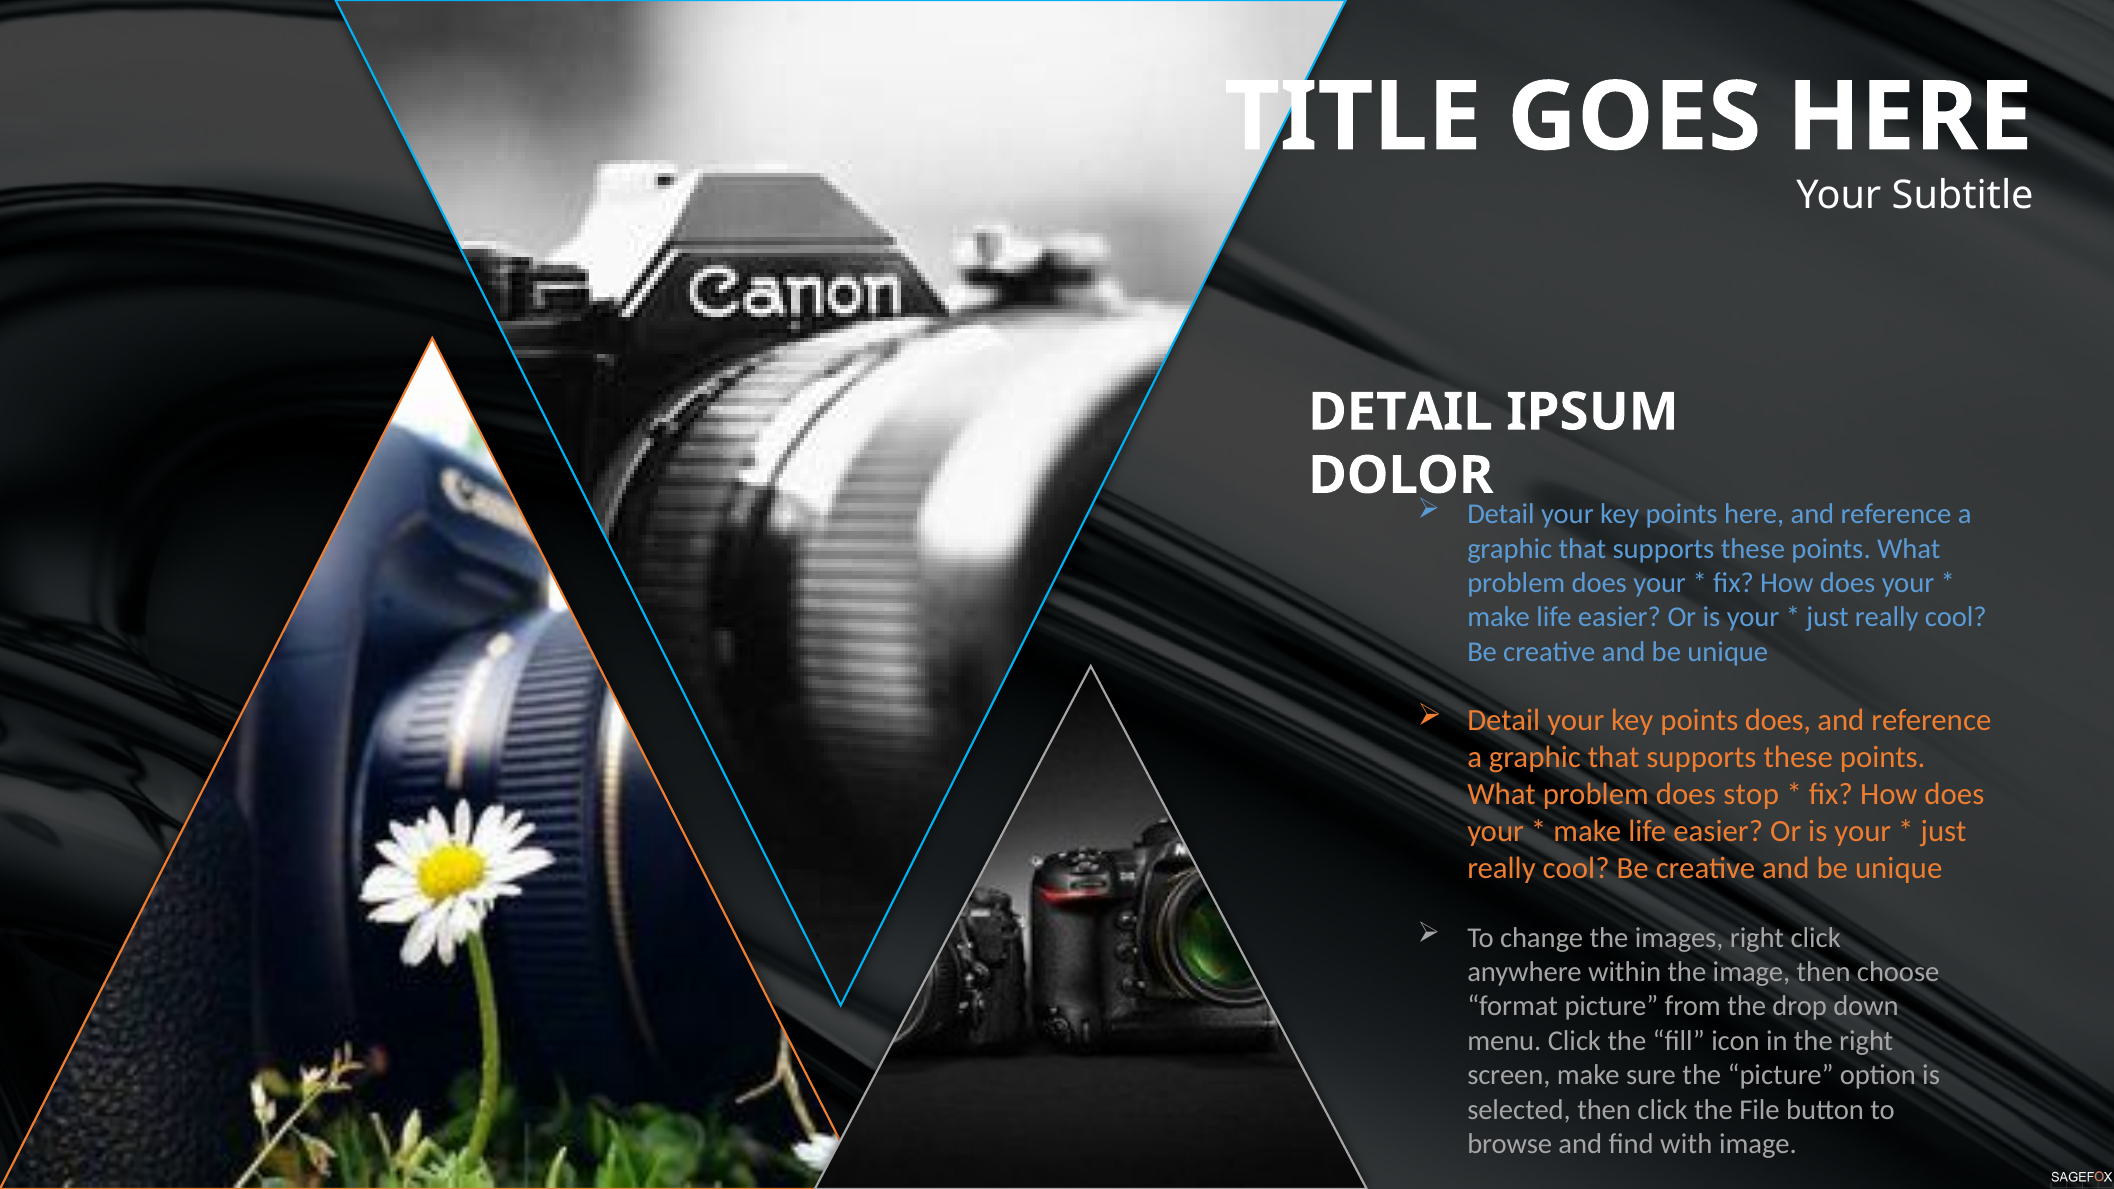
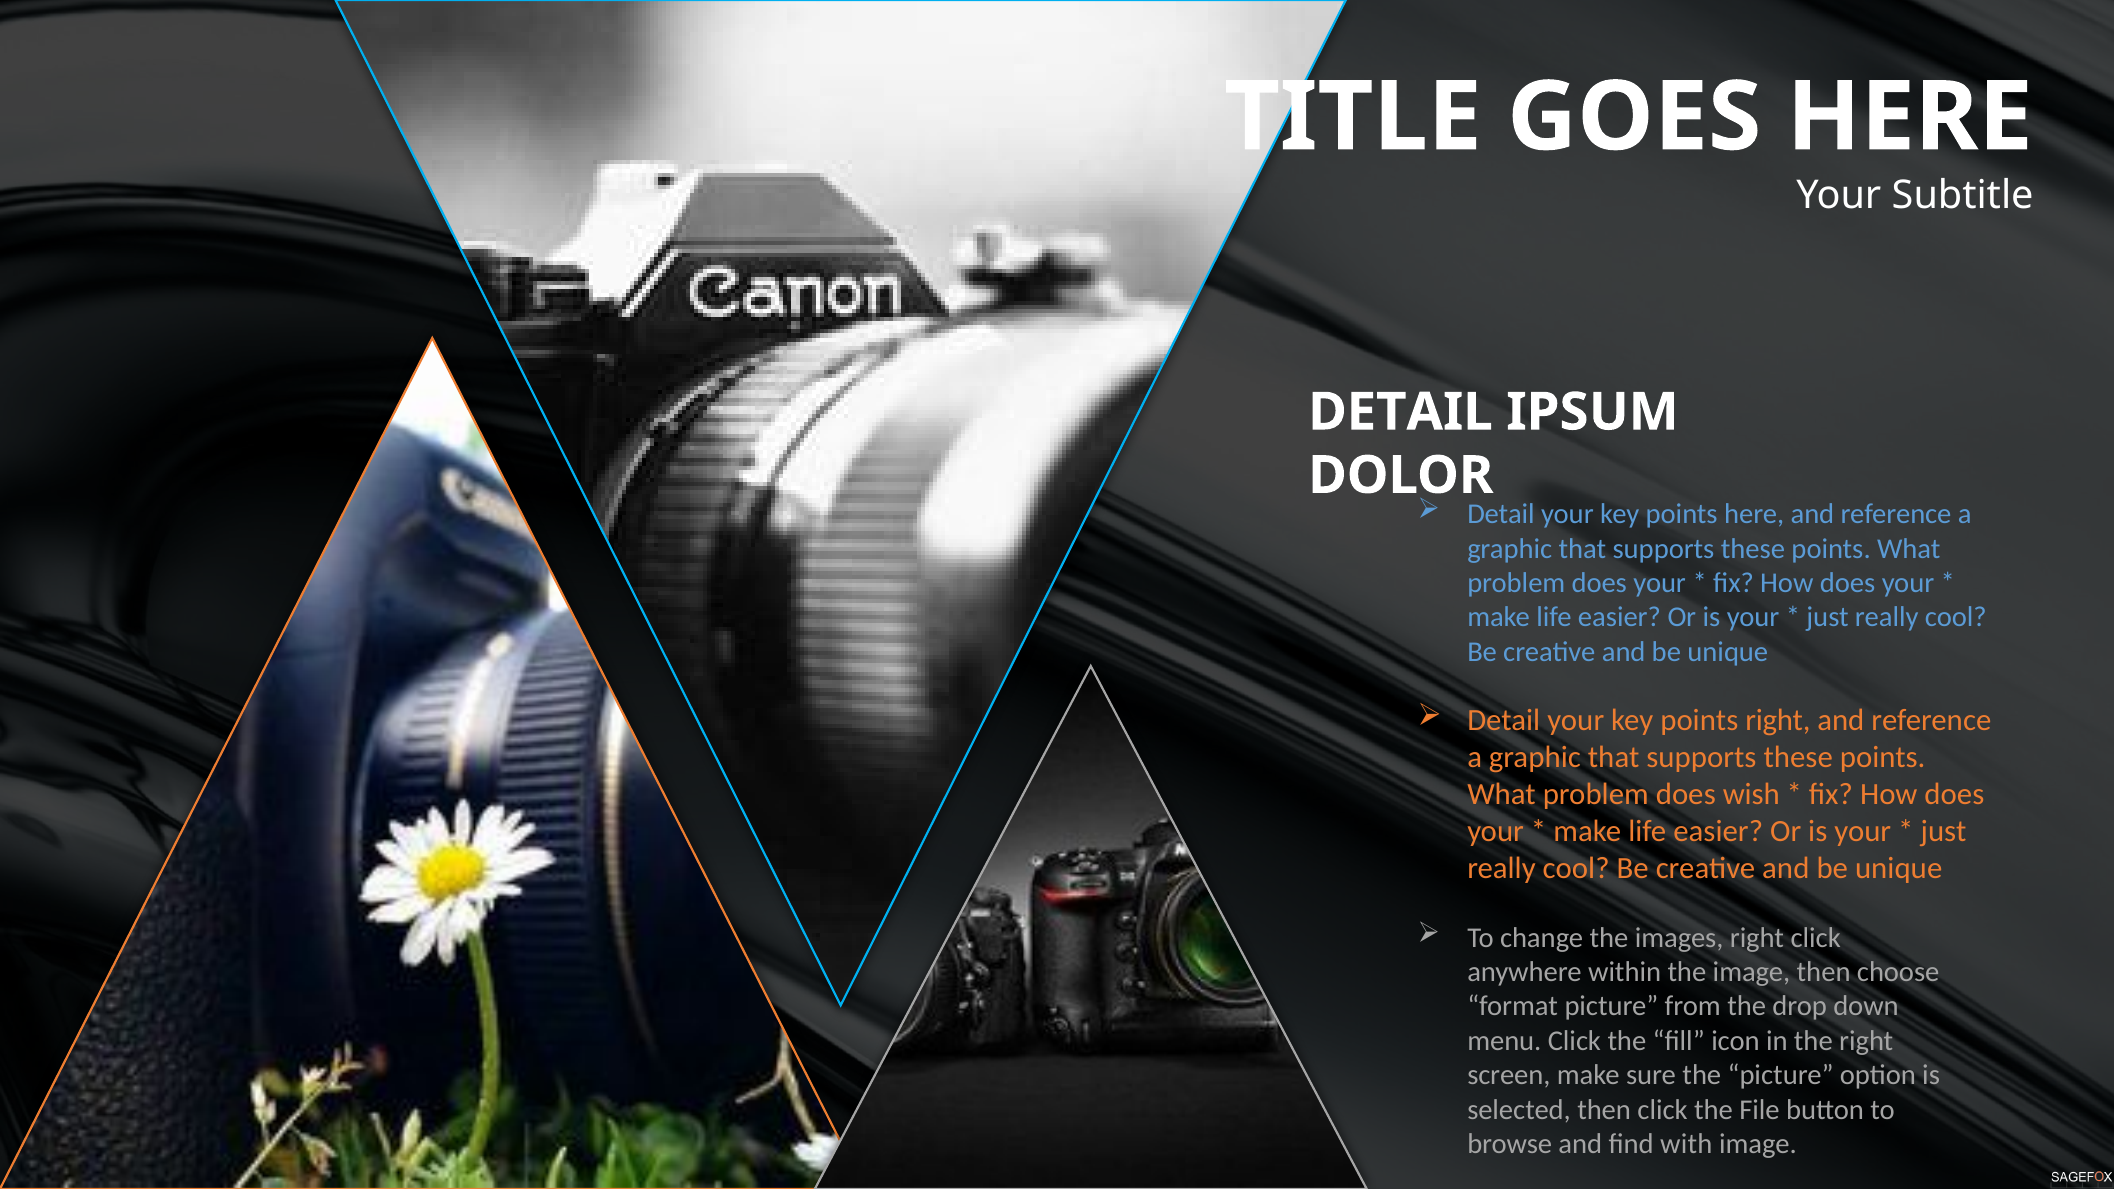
points does: does -> right (1778, 721)
stop: stop -> wish (1751, 795)
